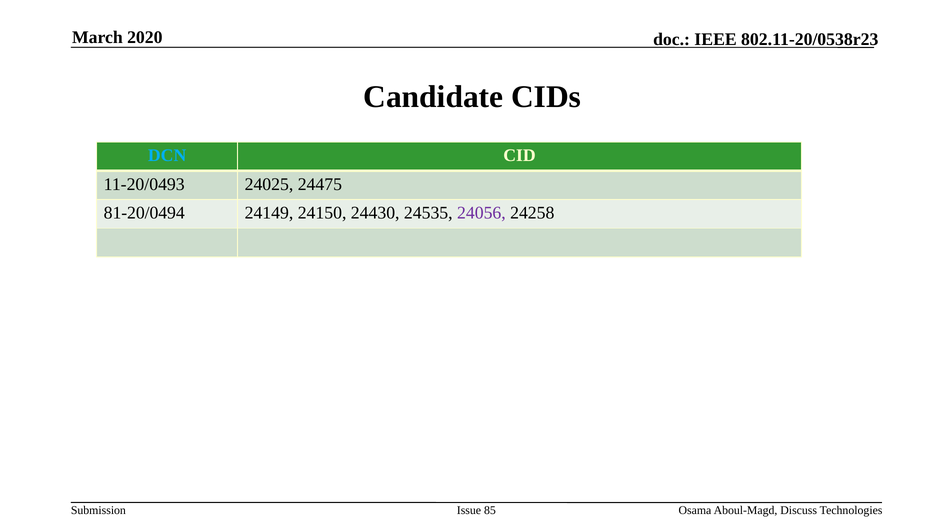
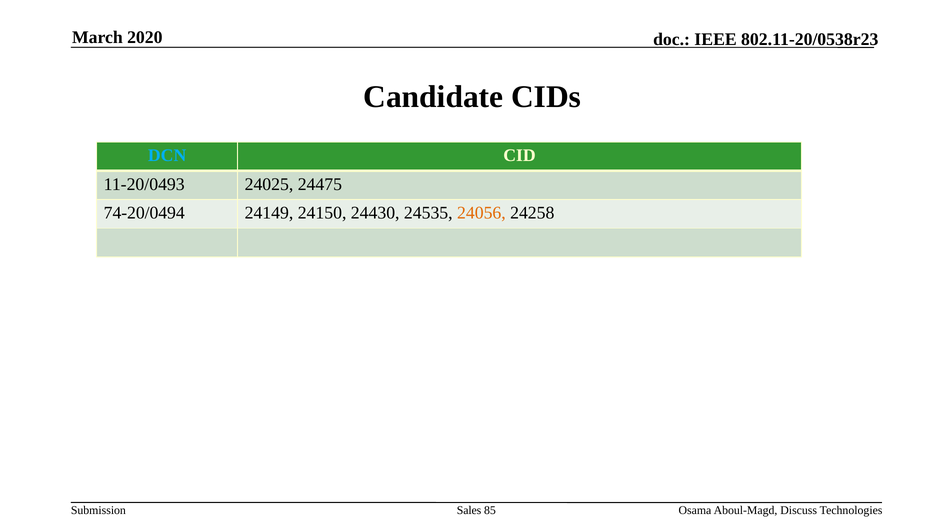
81-20/0494: 81-20/0494 -> 74-20/0494 (144, 213)
24056 colour: purple -> orange (481, 213)
Issue: Issue -> Sales (469, 510)
